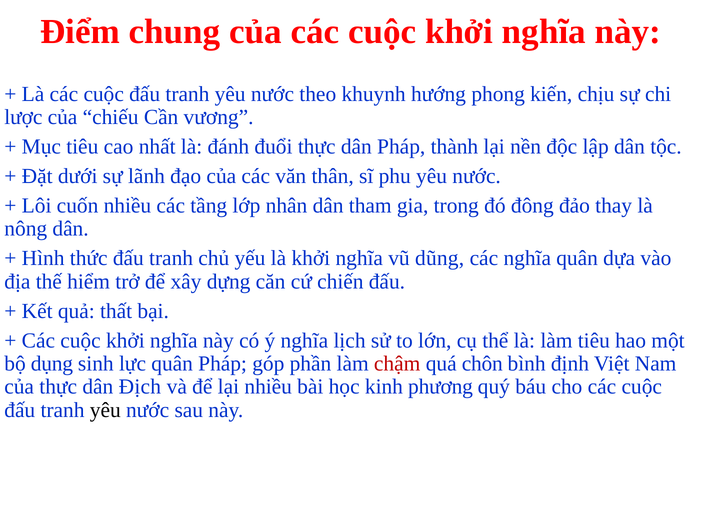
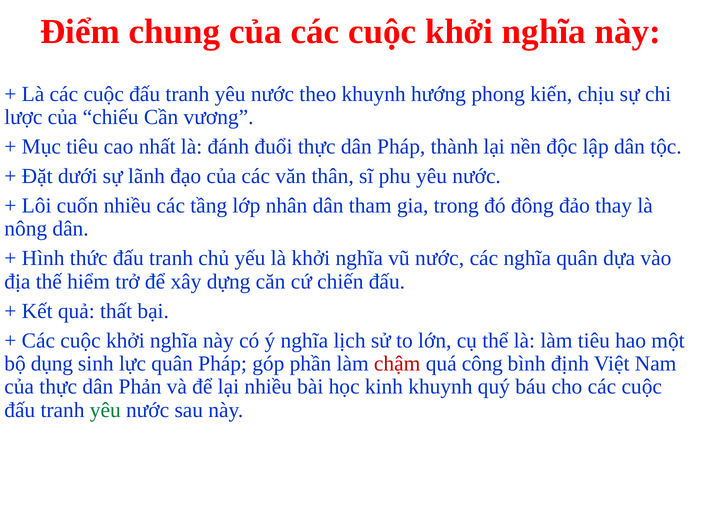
vũ dũng: dũng -> nước (440, 258)
chôn: chôn -> công (482, 363)
Địch: Địch -> Phản (140, 387)
kinh phương: phương -> khuynh (440, 387)
yêu colour: black -> green (105, 410)
